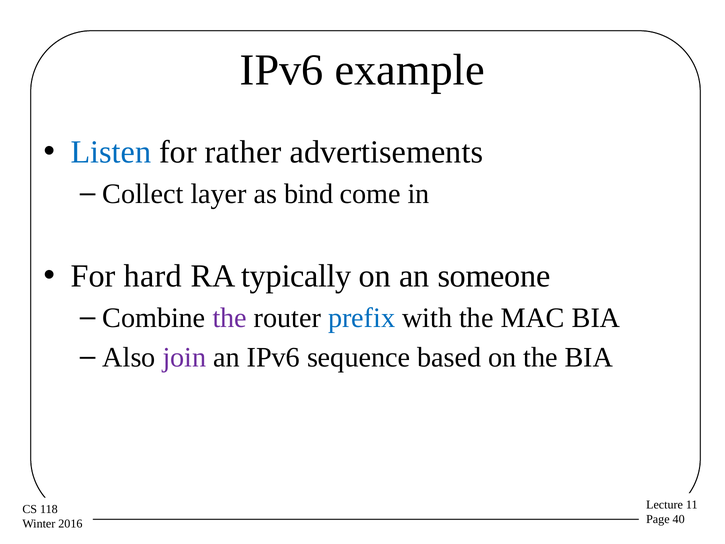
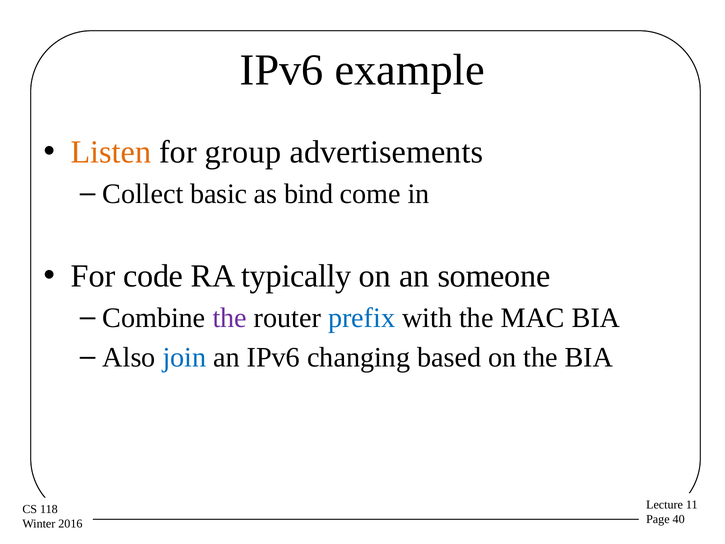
Listen colour: blue -> orange (111, 152)
rather: rather -> group (243, 152)
layer: layer -> basic (219, 194)
hard: hard -> code (153, 276)
join colour: purple -> blue (184, 357)
sequence: sequence -> changing (359, 357)
